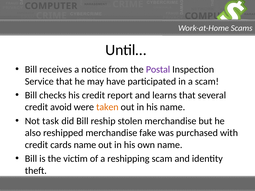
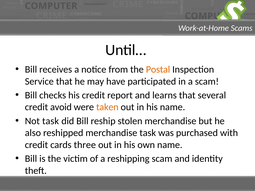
Postal colour: purple -> orange (158, 70)
merchandise fake: fake -> task (148, 133)
cards name: name -> three (85, 145)
